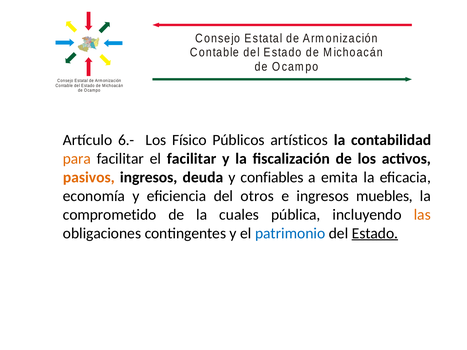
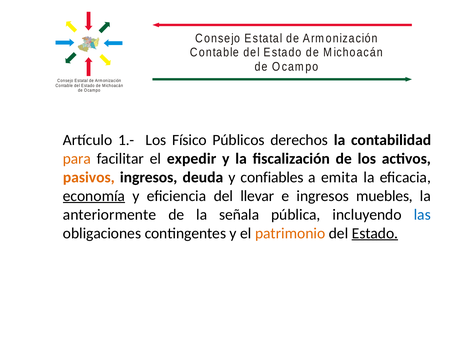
6.-: 6.- -> 1.- (126, 140)
artísticos: artísticos -> derechos (299, 140)
el facilitar: facilitar -> expedir (192, 159)
economía underline: none -> present (94, 196)
otros: otros -> llevar (257, 196)
comprometido: comprometido -> anteriormente (110, 215)
cuales: cuales -> señala (239, 215)
las colour: orange -> blue (422, 215)
patrimonio colour: blue -> orange (290, 233)
